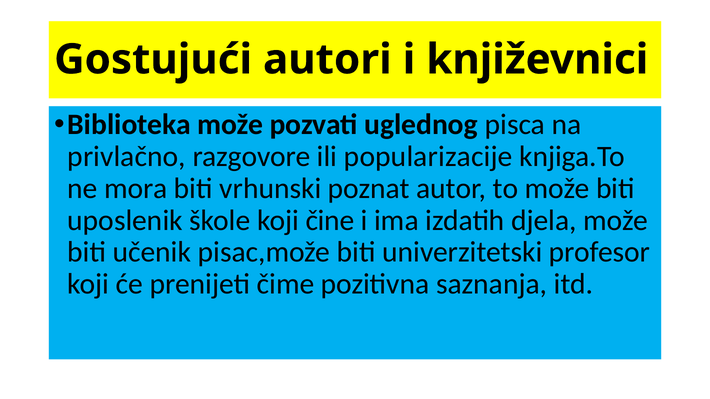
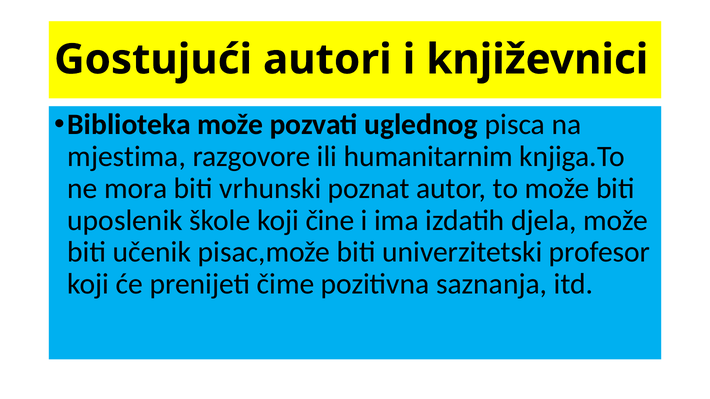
privlačno: privlačno -> mjestima (127, 157)
popularizacije: popularizacije -> humanitarnim (428, 157)
